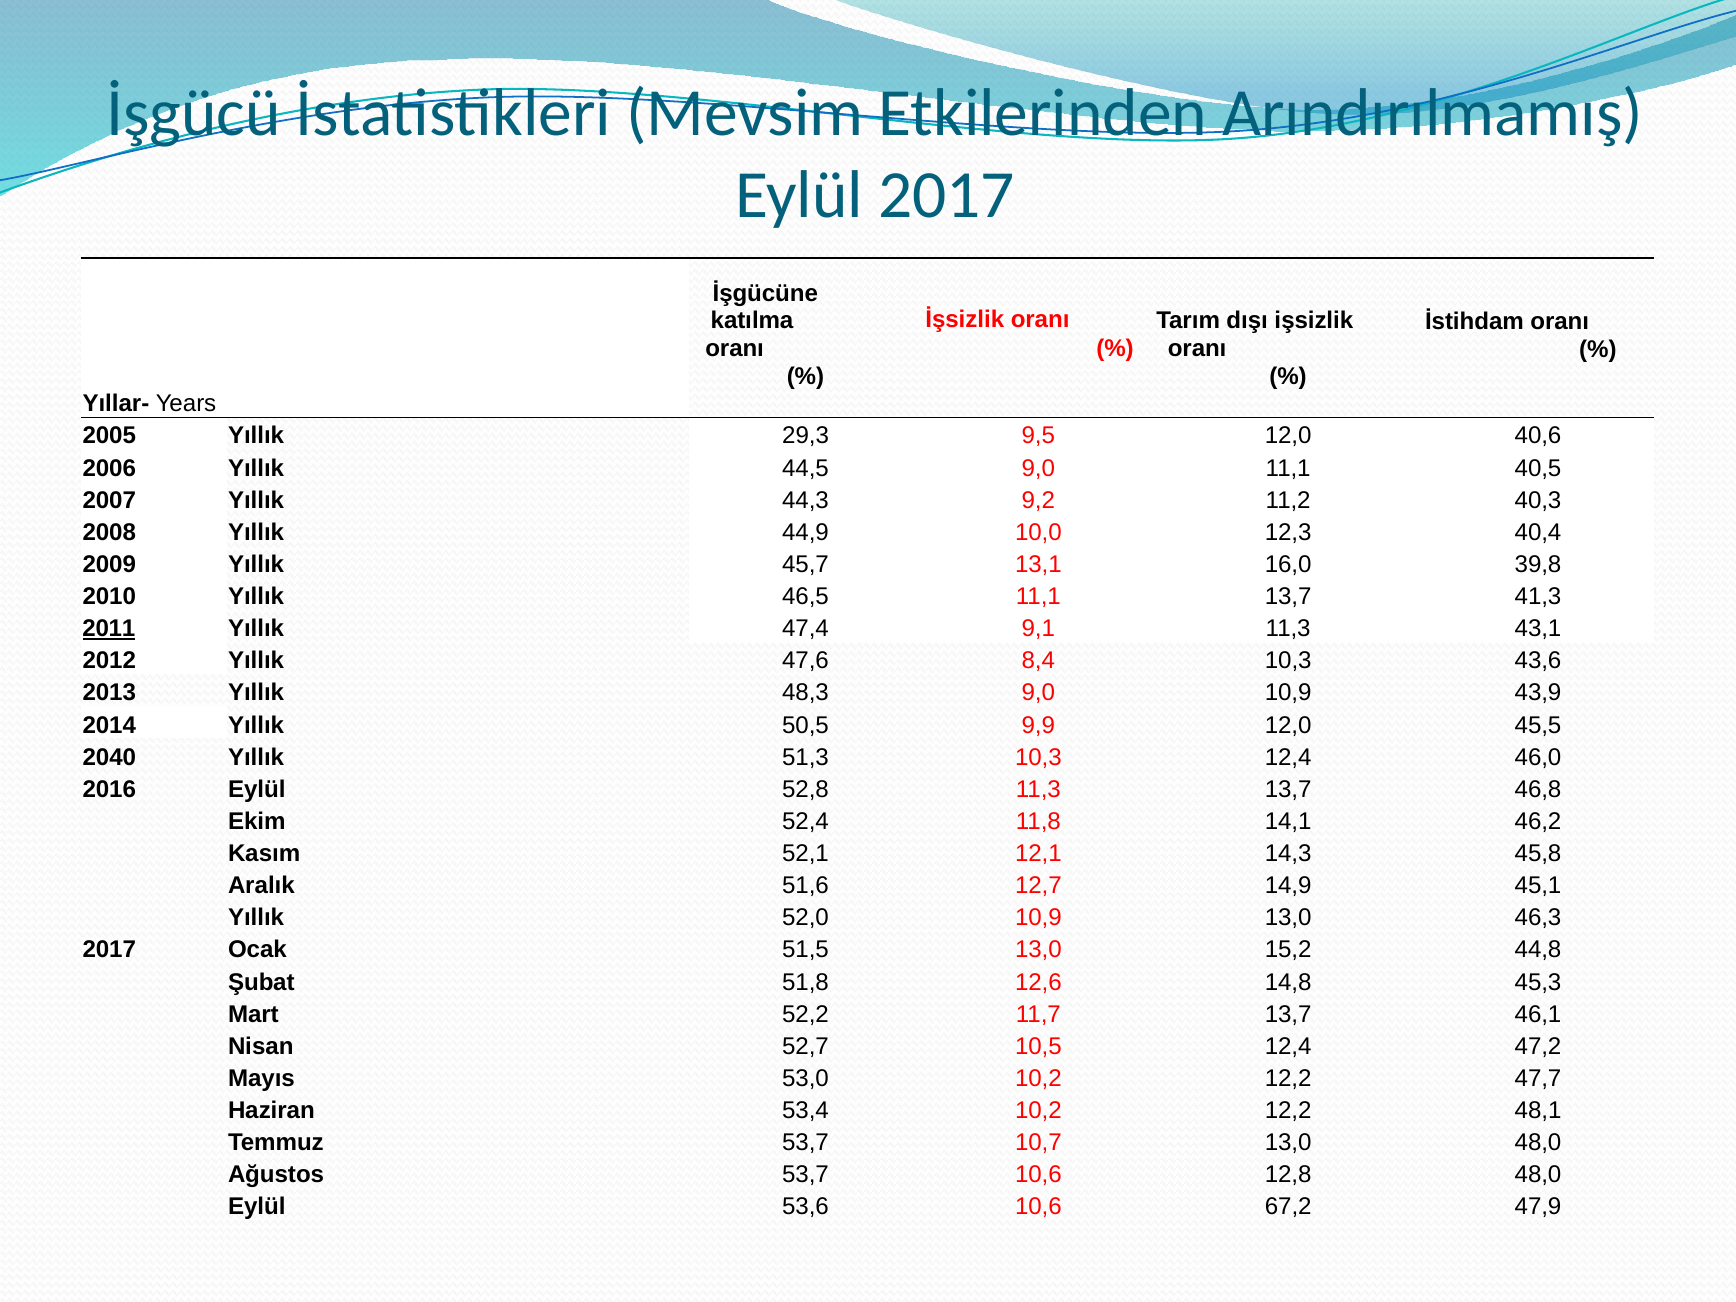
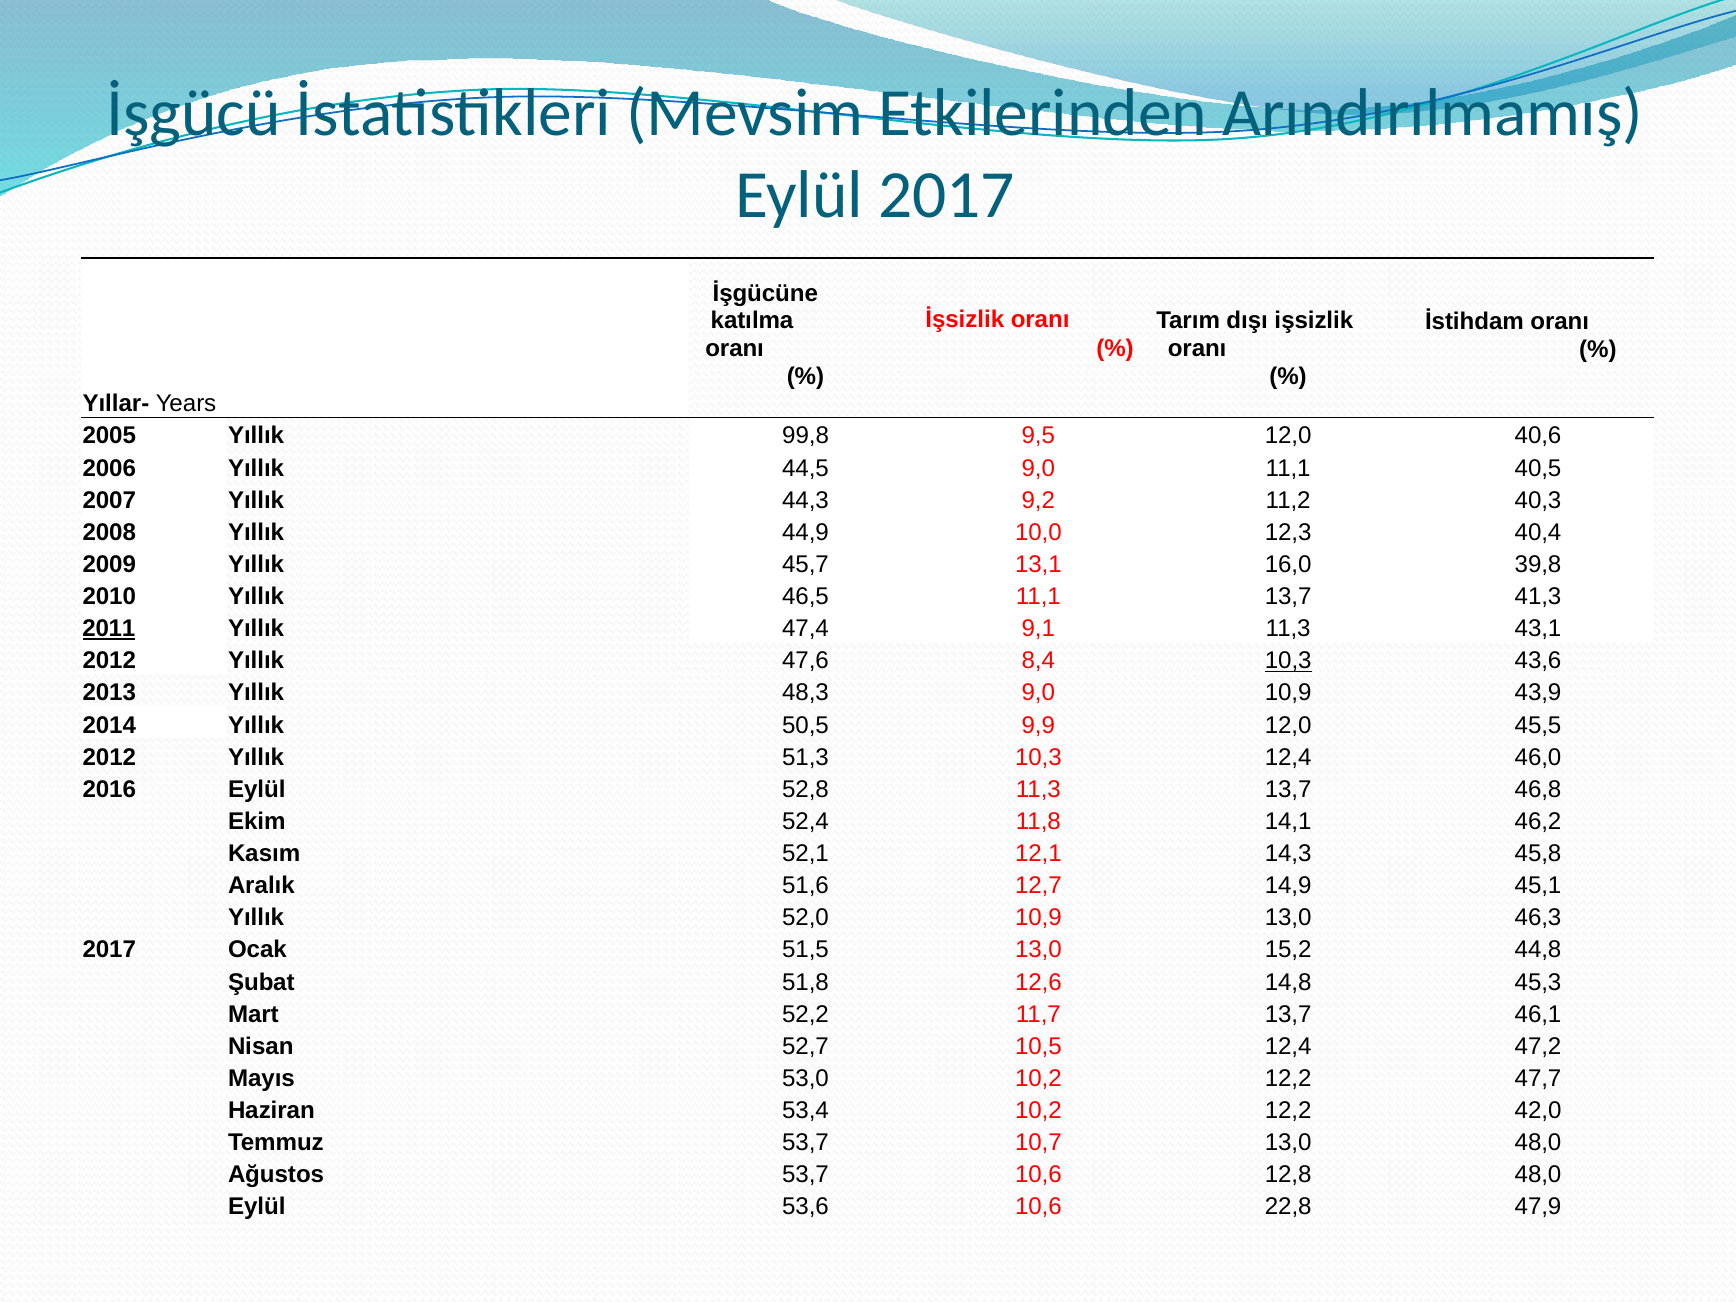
29,3: 29,3 -> 99,8 (806, 436)
10,3 underline: none -> present (1288, 661)
2040: 2040 -> 2012 (109, 757)
48,1: 48,1 -> 42,0 (1538, 1111)
67,2: 67,2 -> 22,8 (1288, 1207)
